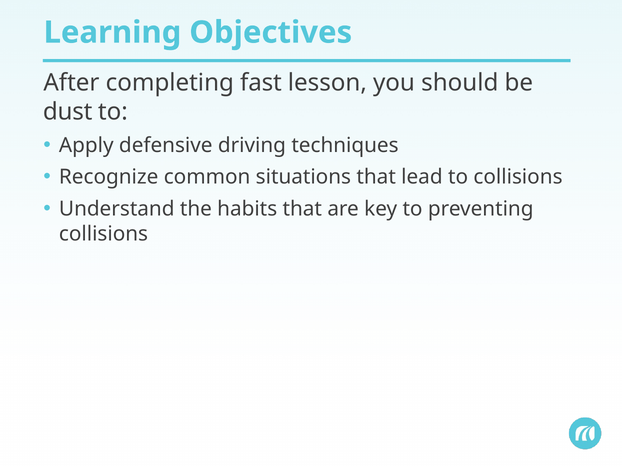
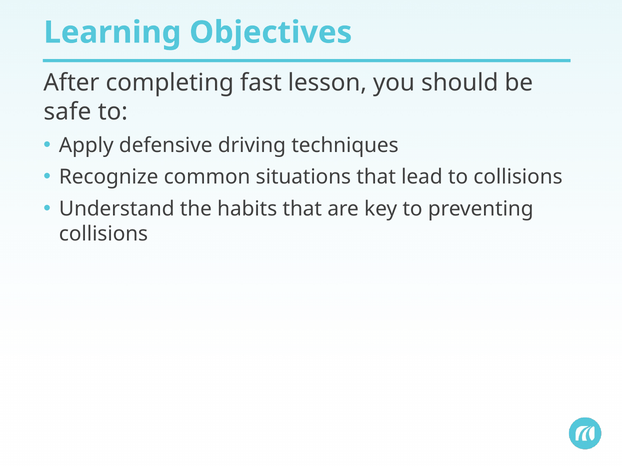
dust: dust -> safe (67, 112)
